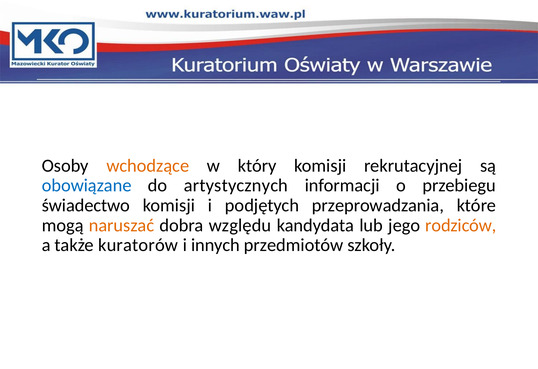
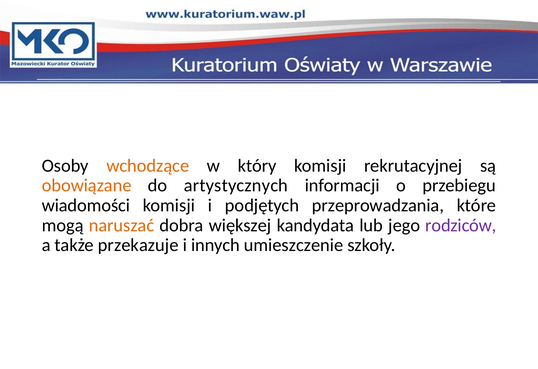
obowiązane colour: blue -> orange (87, 186)
świadectwo: świadectwo -> wiadomości (86, 206)
względu: względu -> większej (240, 225)
rodziców colour: orange -> purple (461, 225)
kuratorów: kuratorów -> przekazuje (138, 245)
przedmiotów: przedmiotów -> umieszczenie (294, 245)
